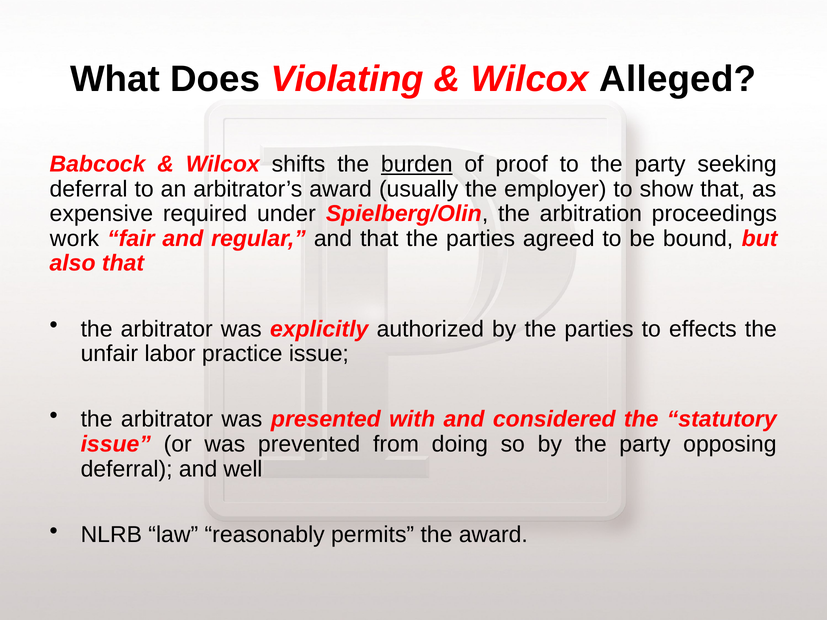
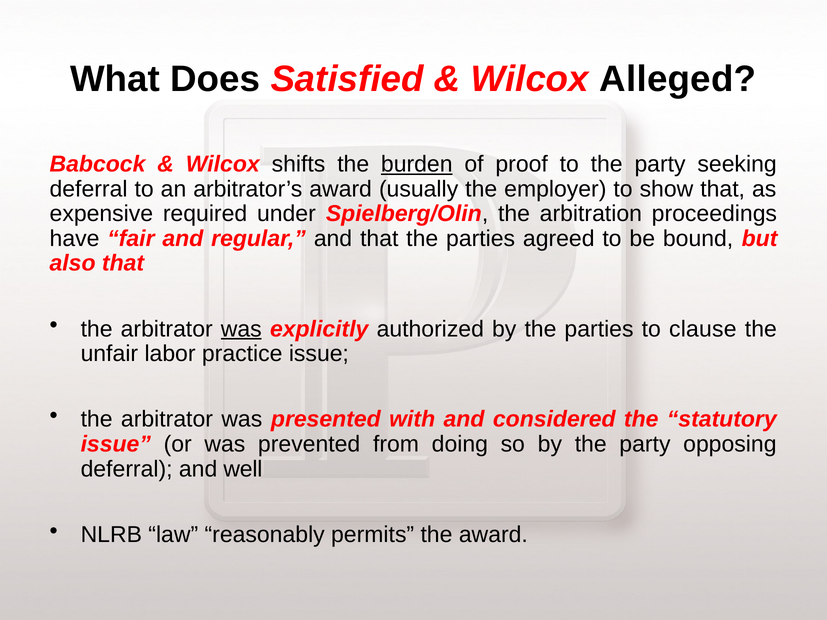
Violating: Violating -> Satisfied (347, 79)
work: work -> have (75, 239)
was underline: none -> present (241, 329)
effects: effects -> clause (703, 329)
